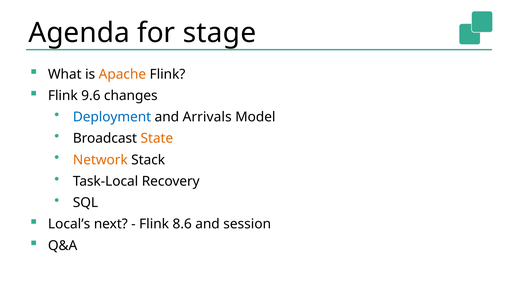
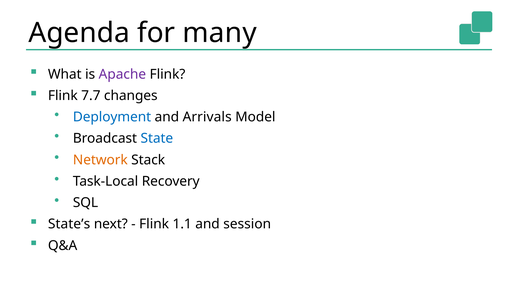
stage: stage -> many (220, 33)
Apache colour: orange -> purple (122, 74)
9.6: 9.6 -> 7.7 (91, 96)
State colour: orange -> blue (157, 139)
Local’s: Local’s -> State’s (69, 224)
8.6: 8.6 -> 1.1 (182, 224)
